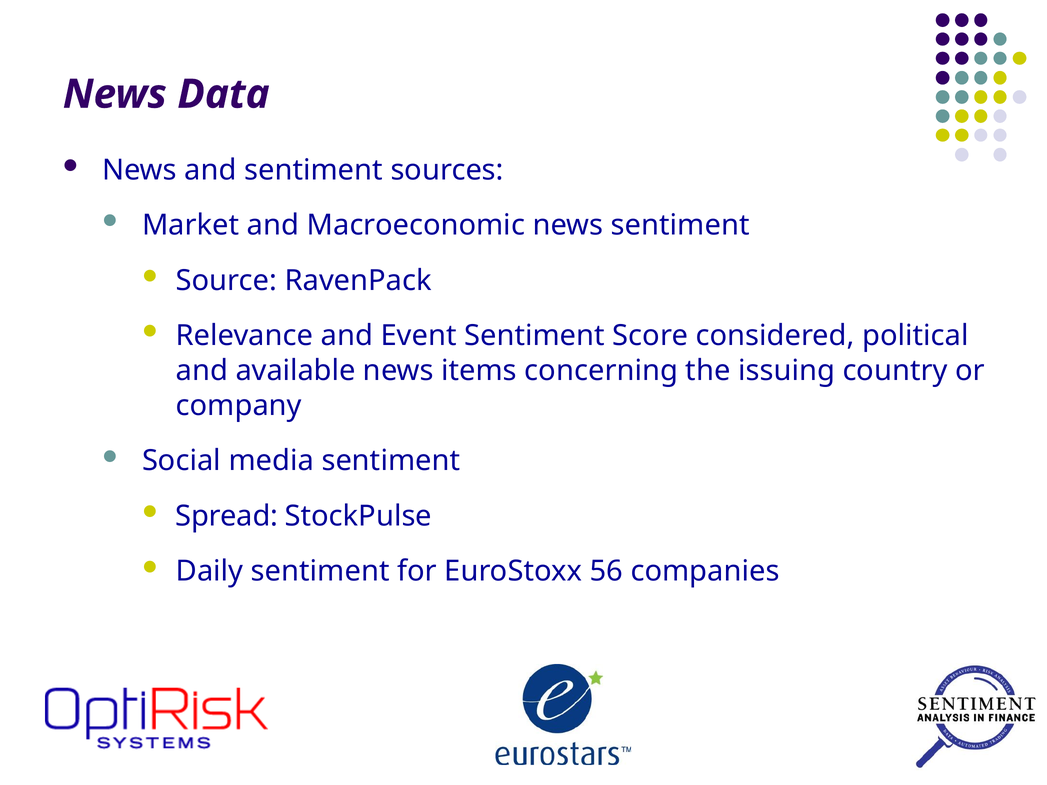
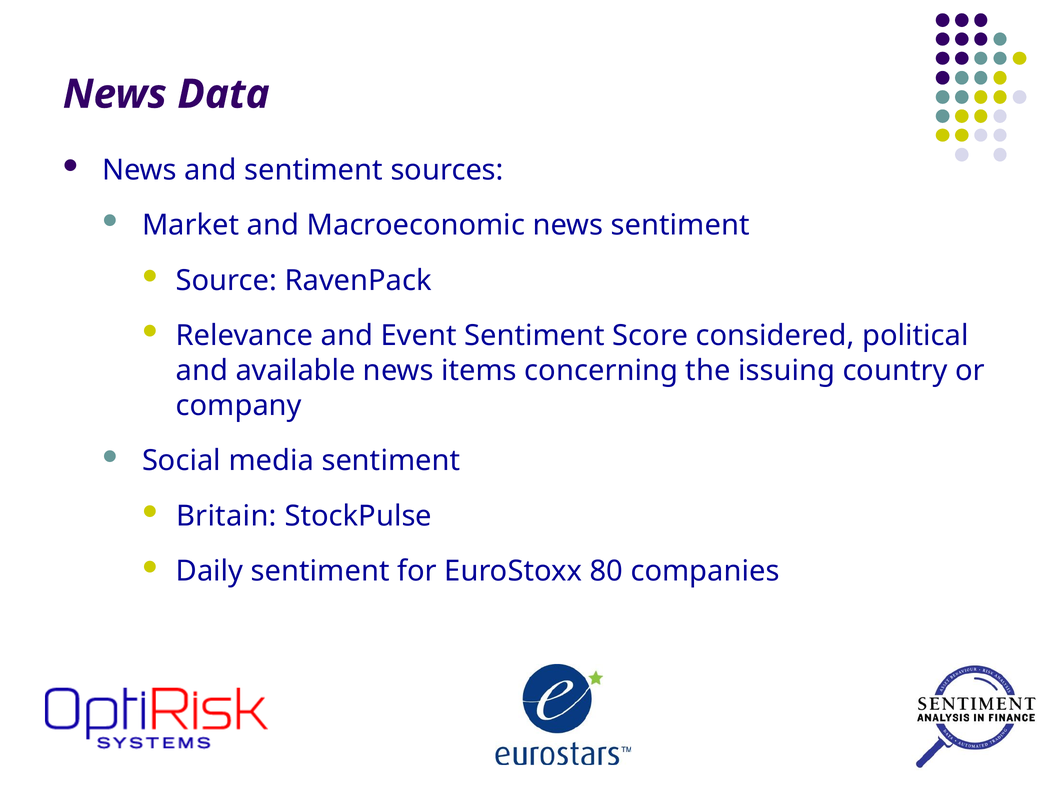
Spread: Spread -> Britain (226, 516)
56: 56 -> 80 (606, 571)
